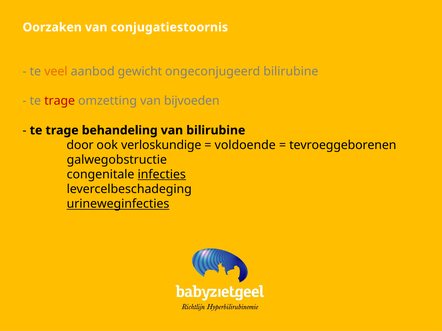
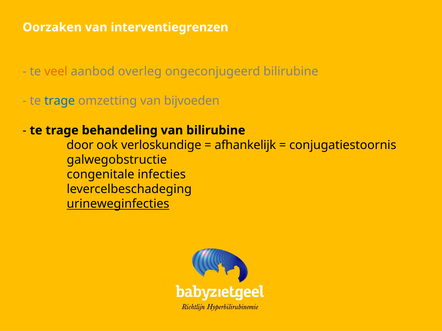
conjugatiestoornis: conjugatiestoornis -> interventiegrenzen (169, 27)
gewicht: gewicht -> overleg (140, 72)
trage colour: red -> blue (60, 101)
voldoende: voldoende -> afhankelijk (245, 145)
tevroeggeborenen: tevroeggeborenen -> conjugatiestoornis (343, 145)
infecties underline: present -> none (162, 175)
